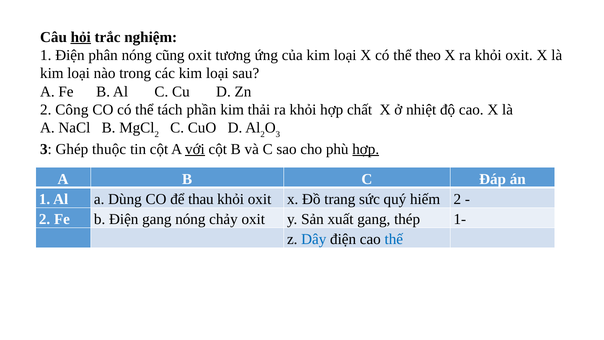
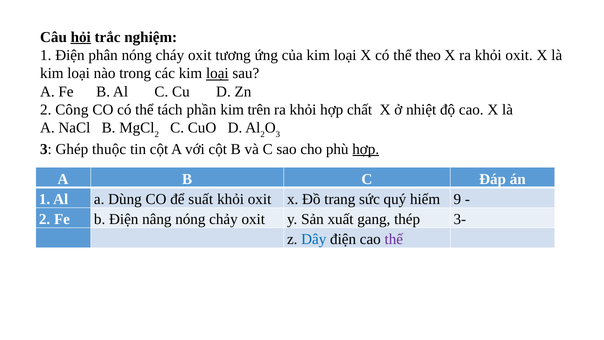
cũng: cũng -> cháy (170, 55)
loại underline: none -> present (217, 73)
thải: thải -> trên (259, 110)
với underline: present -> none (195, 149)
thau: thau -> suất (201, 199)
hiếm 2: 2 -> 9 (457, 199)
Điện gang: gang -> nâng (157, 219)
1-: 1- -> 3- (460, 219)
thế colour: blue -> purple (394, 239)
